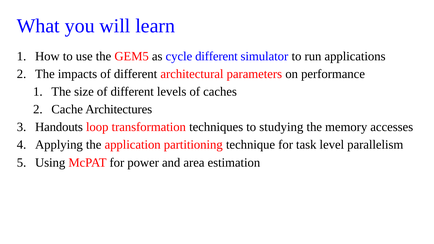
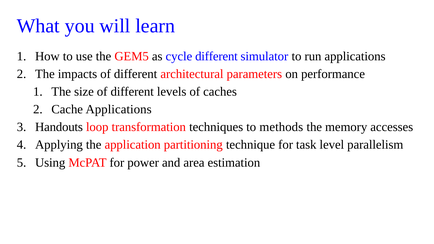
Cache Architectures: Architectures -> Applications (119, 109)
studying: studying -> methods (281, 127)
